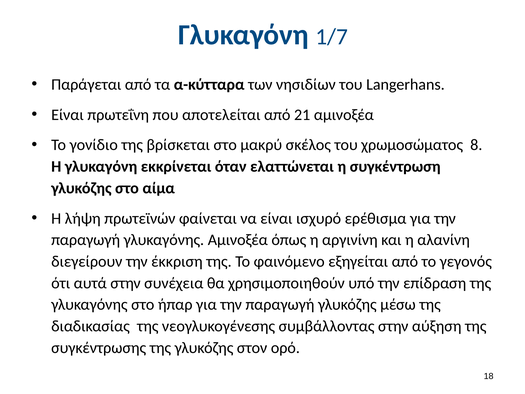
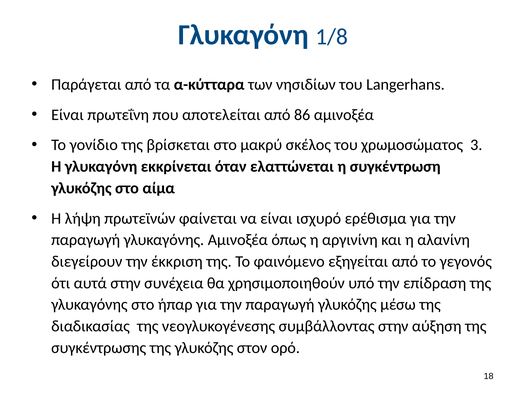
1/7: 1/7 -> 1/8 (332, 37)
21: 21 -> 86 (302, 115)
8: 8 -> 3 (476, 145)
